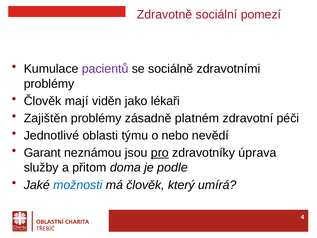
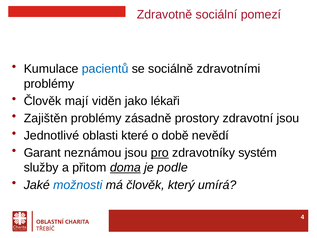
pacientů colour: purple -> blue (105, 69)
platném: platném -> prostory (197, 118)
zdravotní péči: péči -> jsou (288, 118)
týmu: týmu -> které (135, 135)
nebo: nebo -> době (175, 135)
úprava: úprava -> systém (258, 153)
doma underline: none -> present (125, 167)
